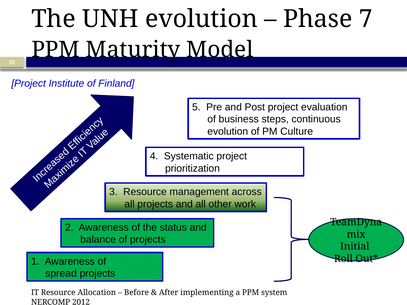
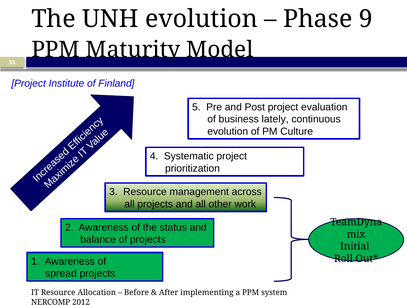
7: 7 -> 9 (366, 19)
steps: steps -> lately (275, 119)
